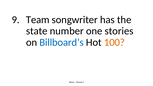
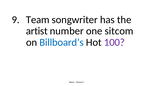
state: state -> artist (37, 31)
stories: stories -> sitcom (119, 31)
100 colour: orange -> purple (114, 42)
